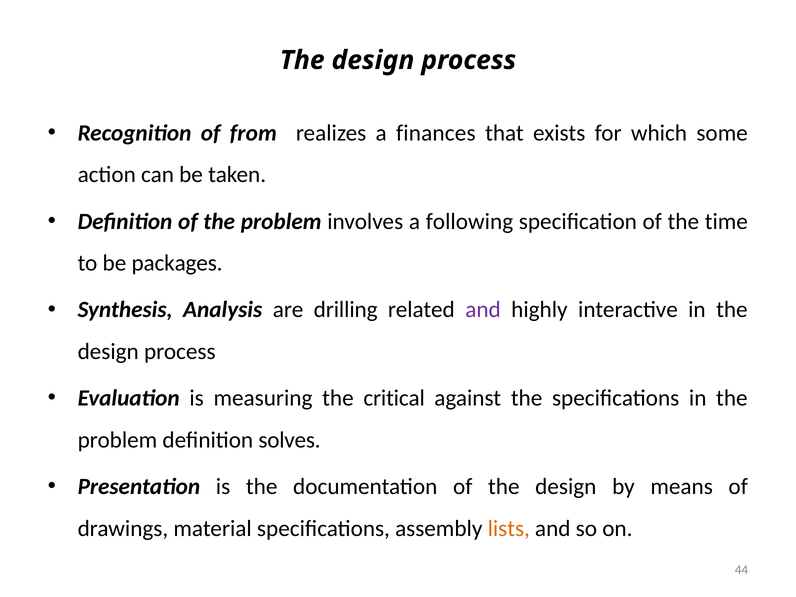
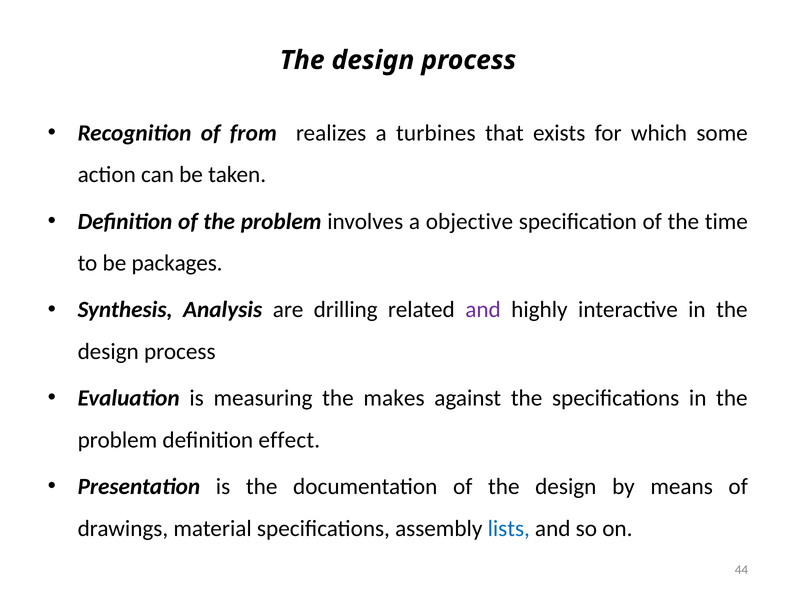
finances: finances -> turbines (436, 133)
following: following -> objective (469, 221)
critical: critical -> makes (394, 398)
solves: solves -> effect (289, 440)
lists colour: orange -> blue (509, 528)
